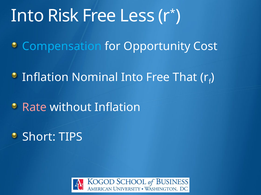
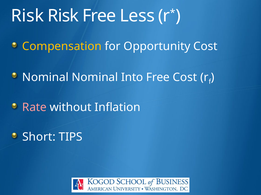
Into: Into -> Risk (27, 16)
Compensation colour: light blue -> yellow (62, 46)
Inflation: Inflation -> Nominal (45, 78)
Free That: That -> Cost (185, 78)
